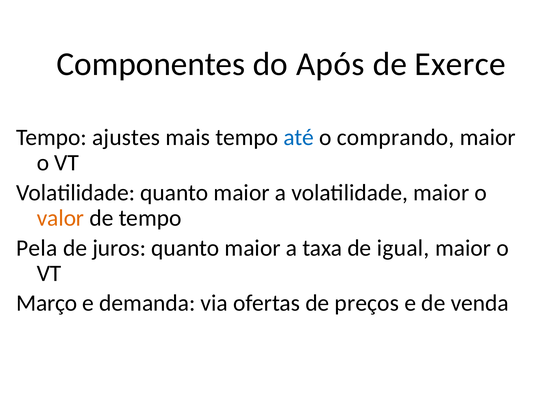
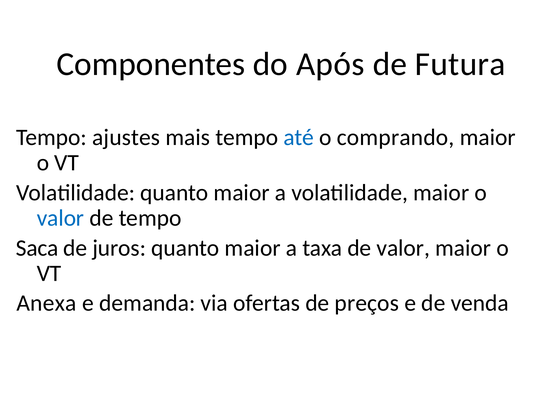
Exerce: Exerce -> Futura (460, 64)
valor colour: orange -> blue (60, 218)
Pela: Pela -> Saca (37, 248)
de igual: igual -> valor (403, 248)
Março: Março -> Anexa (46, 303)
